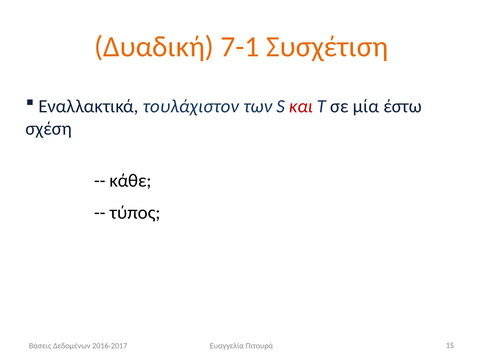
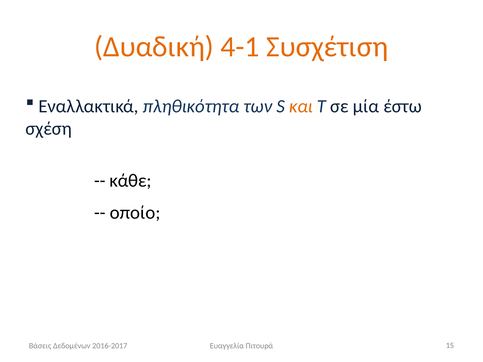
7-1: 7-1 -> 4-1 (240, 47)
τουλάχιστον: τουλάχιστον -> πληθικότητα (191, 106)
και colour: red -> orange (301, 106)
τύπος: τύπος -> οποίο (135, 213)
